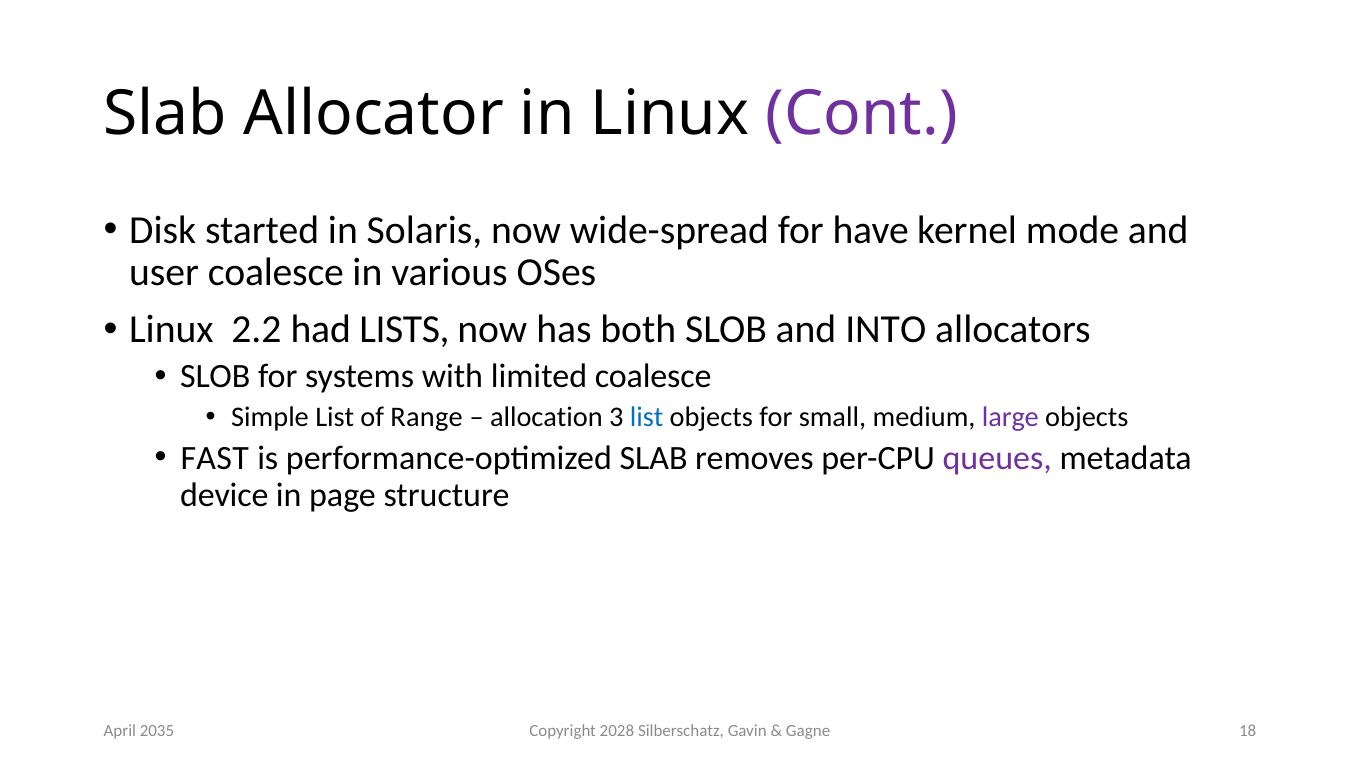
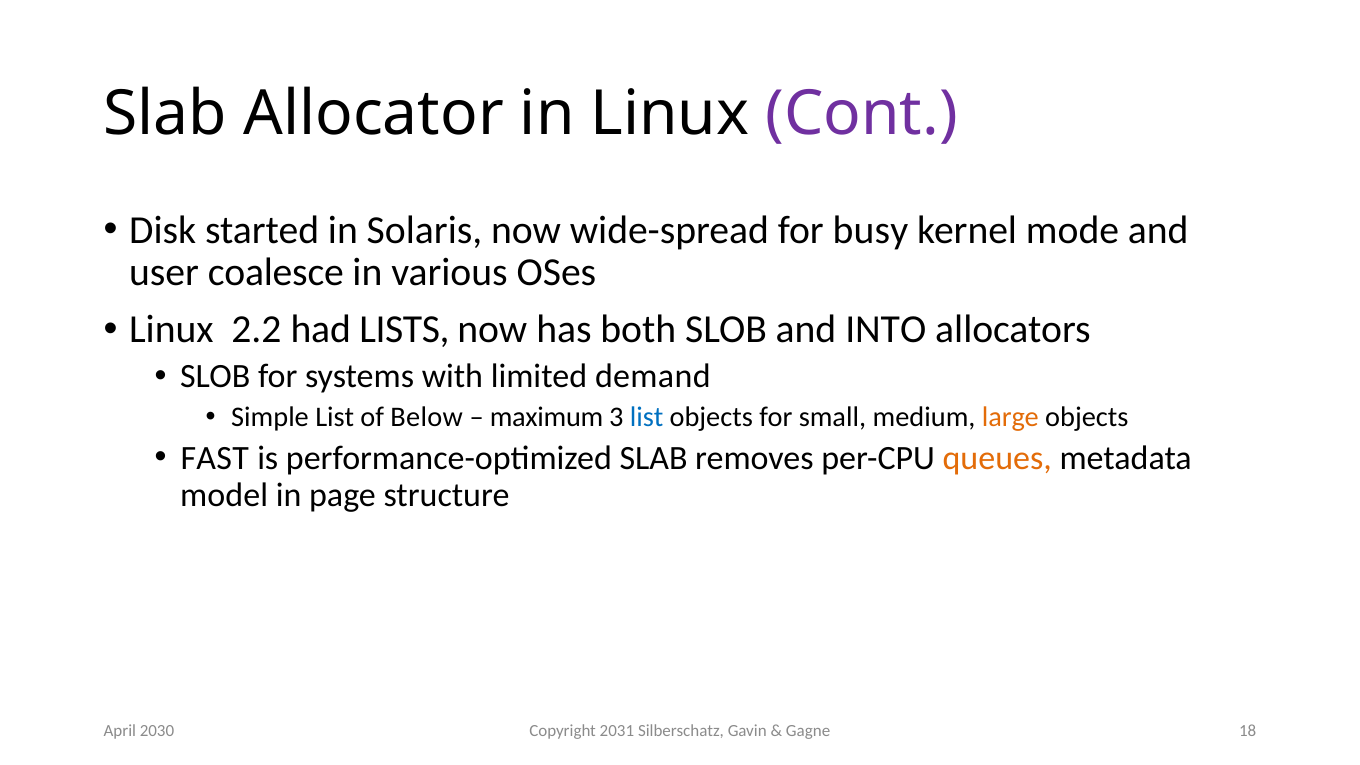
have: have -> busy (870, 230)
limited coalesce: coalesce -> demand (653, 377)
Range: Range -> Below (427, 417)
allocation: allocation -> maximum (547, 417)
large colour: purple -> orange (1010, 417)
queues colour: purple -> orange (997, 458)
device: device -> model (224, 495)
2028: 2028 -> 2031 (617, 730)
2035: 2035 -> 2030 (157, 731)
